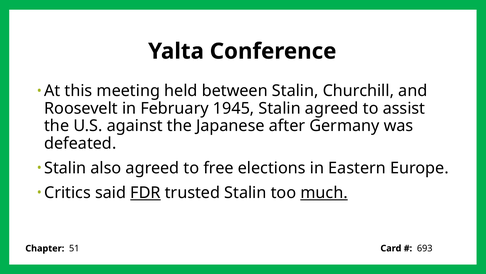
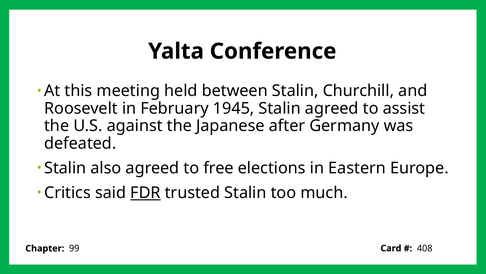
much underline: present -> none (324, 192)
51: 51 -> 99 (74, 248)
693: 693 -> 408 (425, 248)
